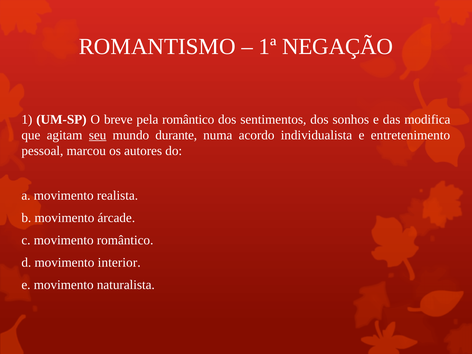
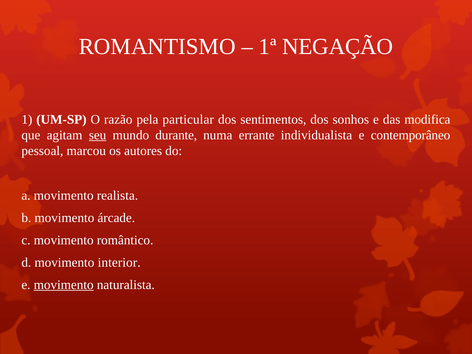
breve: breve -> razão (118, 119)
pela romântico: romântico -> particular (188, 119)
acordo: acordo -> errante (257, 135)
entretenimento: entretenimento -> contemporâneo (411, 135)
movimento underline: none -> present (64, 285)
